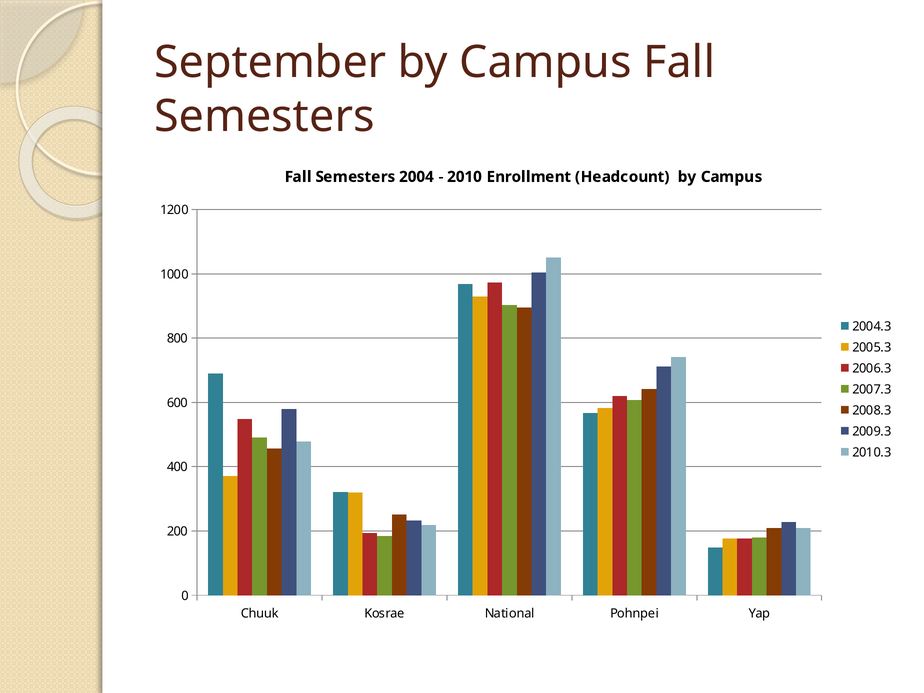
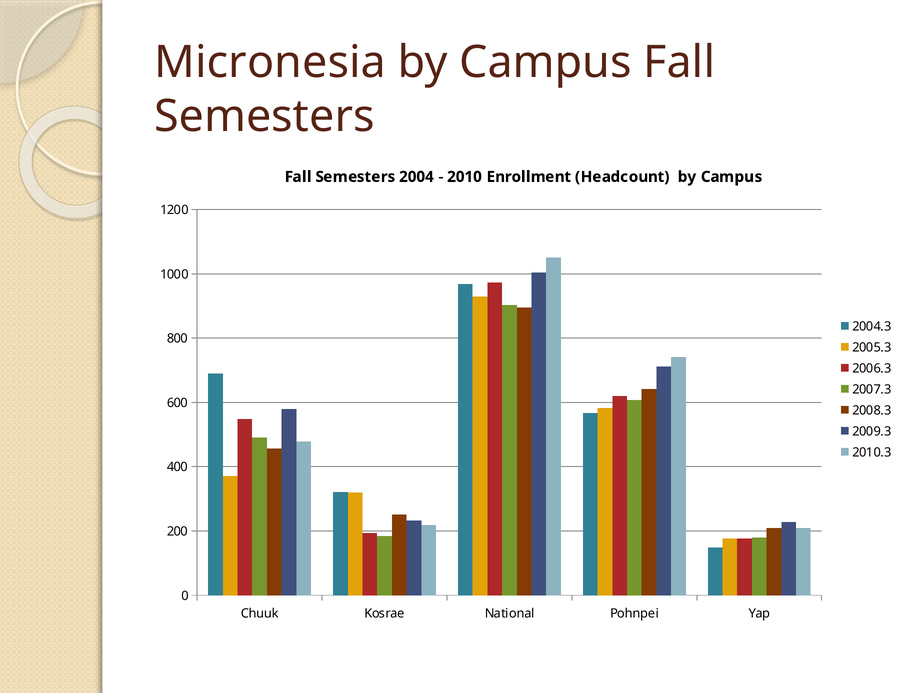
September: September -> Micronesia (270, 62)
